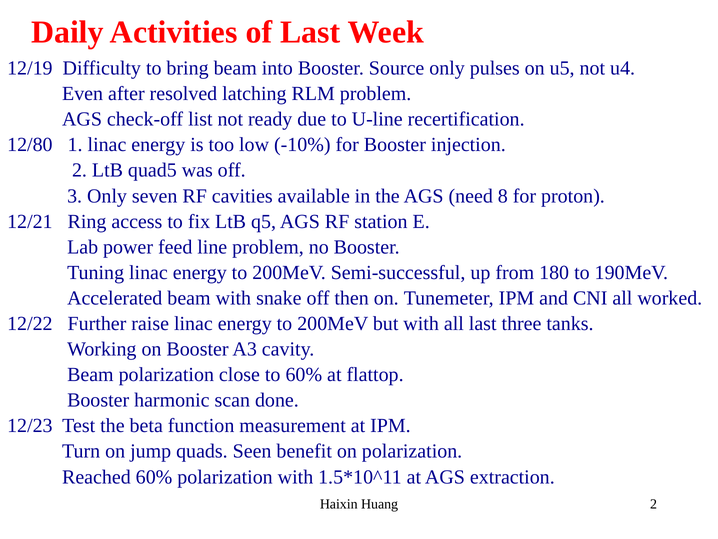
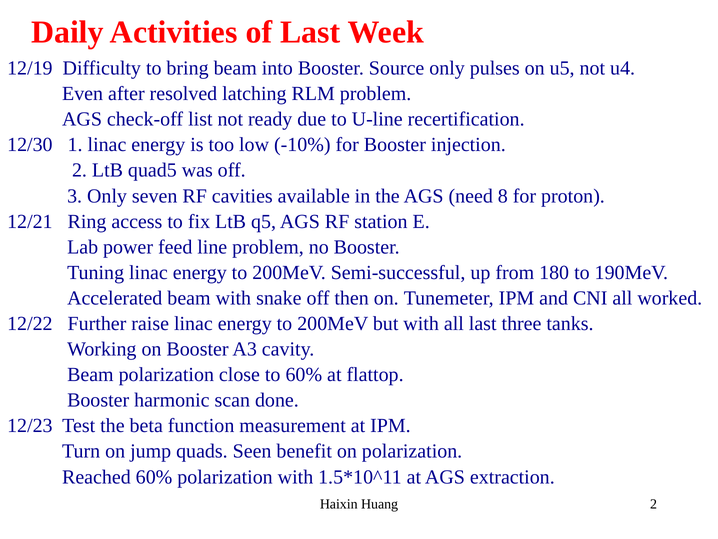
12/80: 12/80 -> 12/30 (30, 145)
